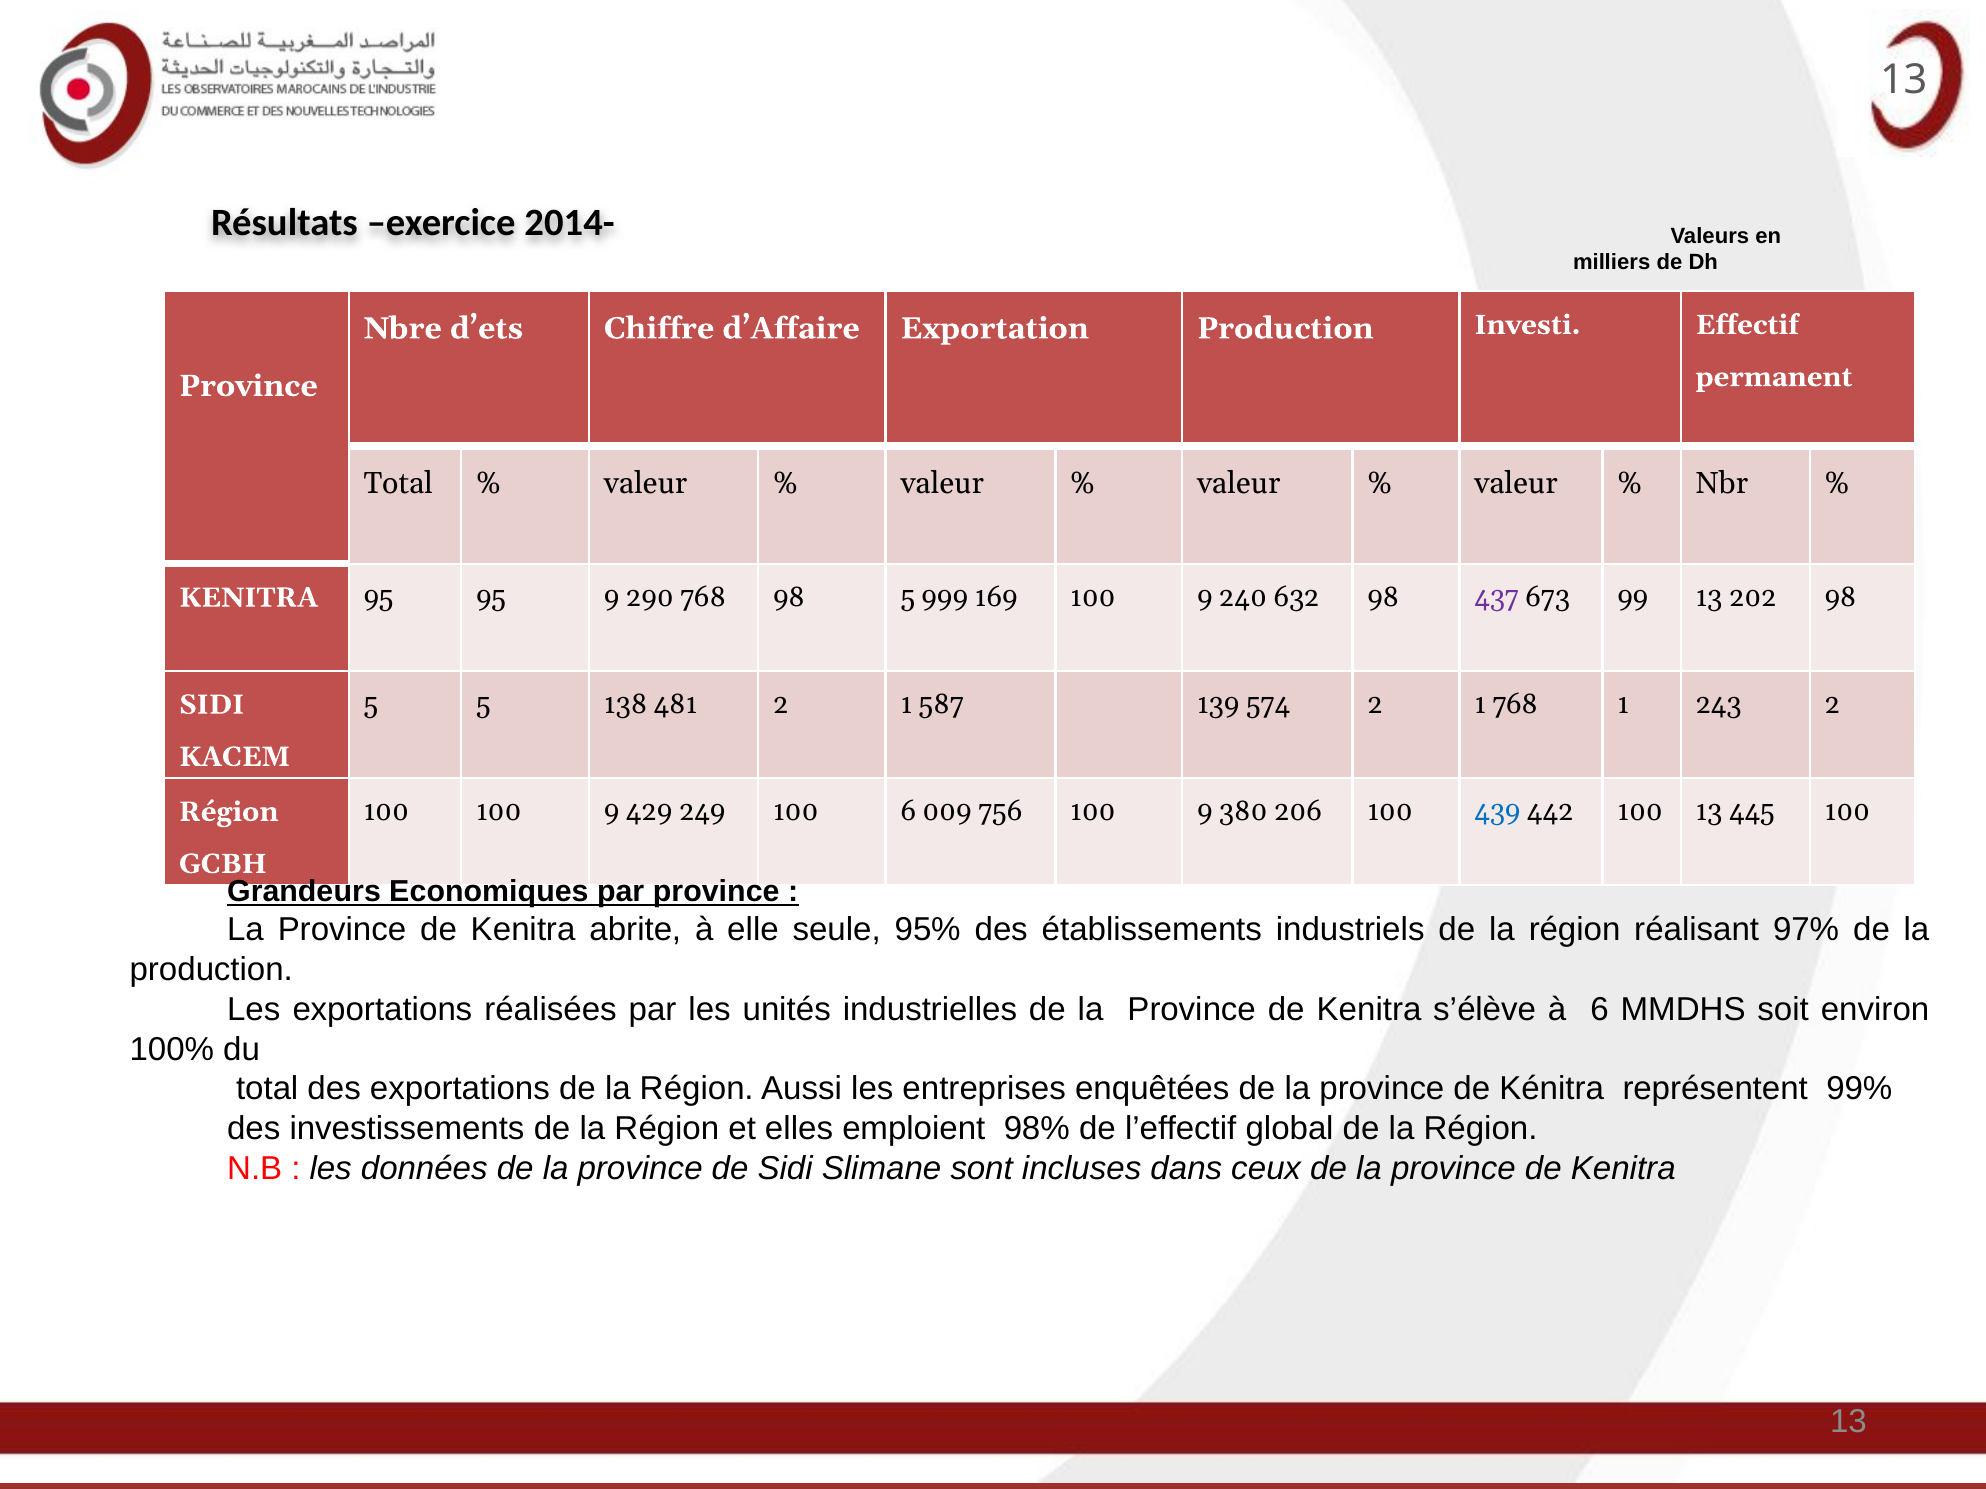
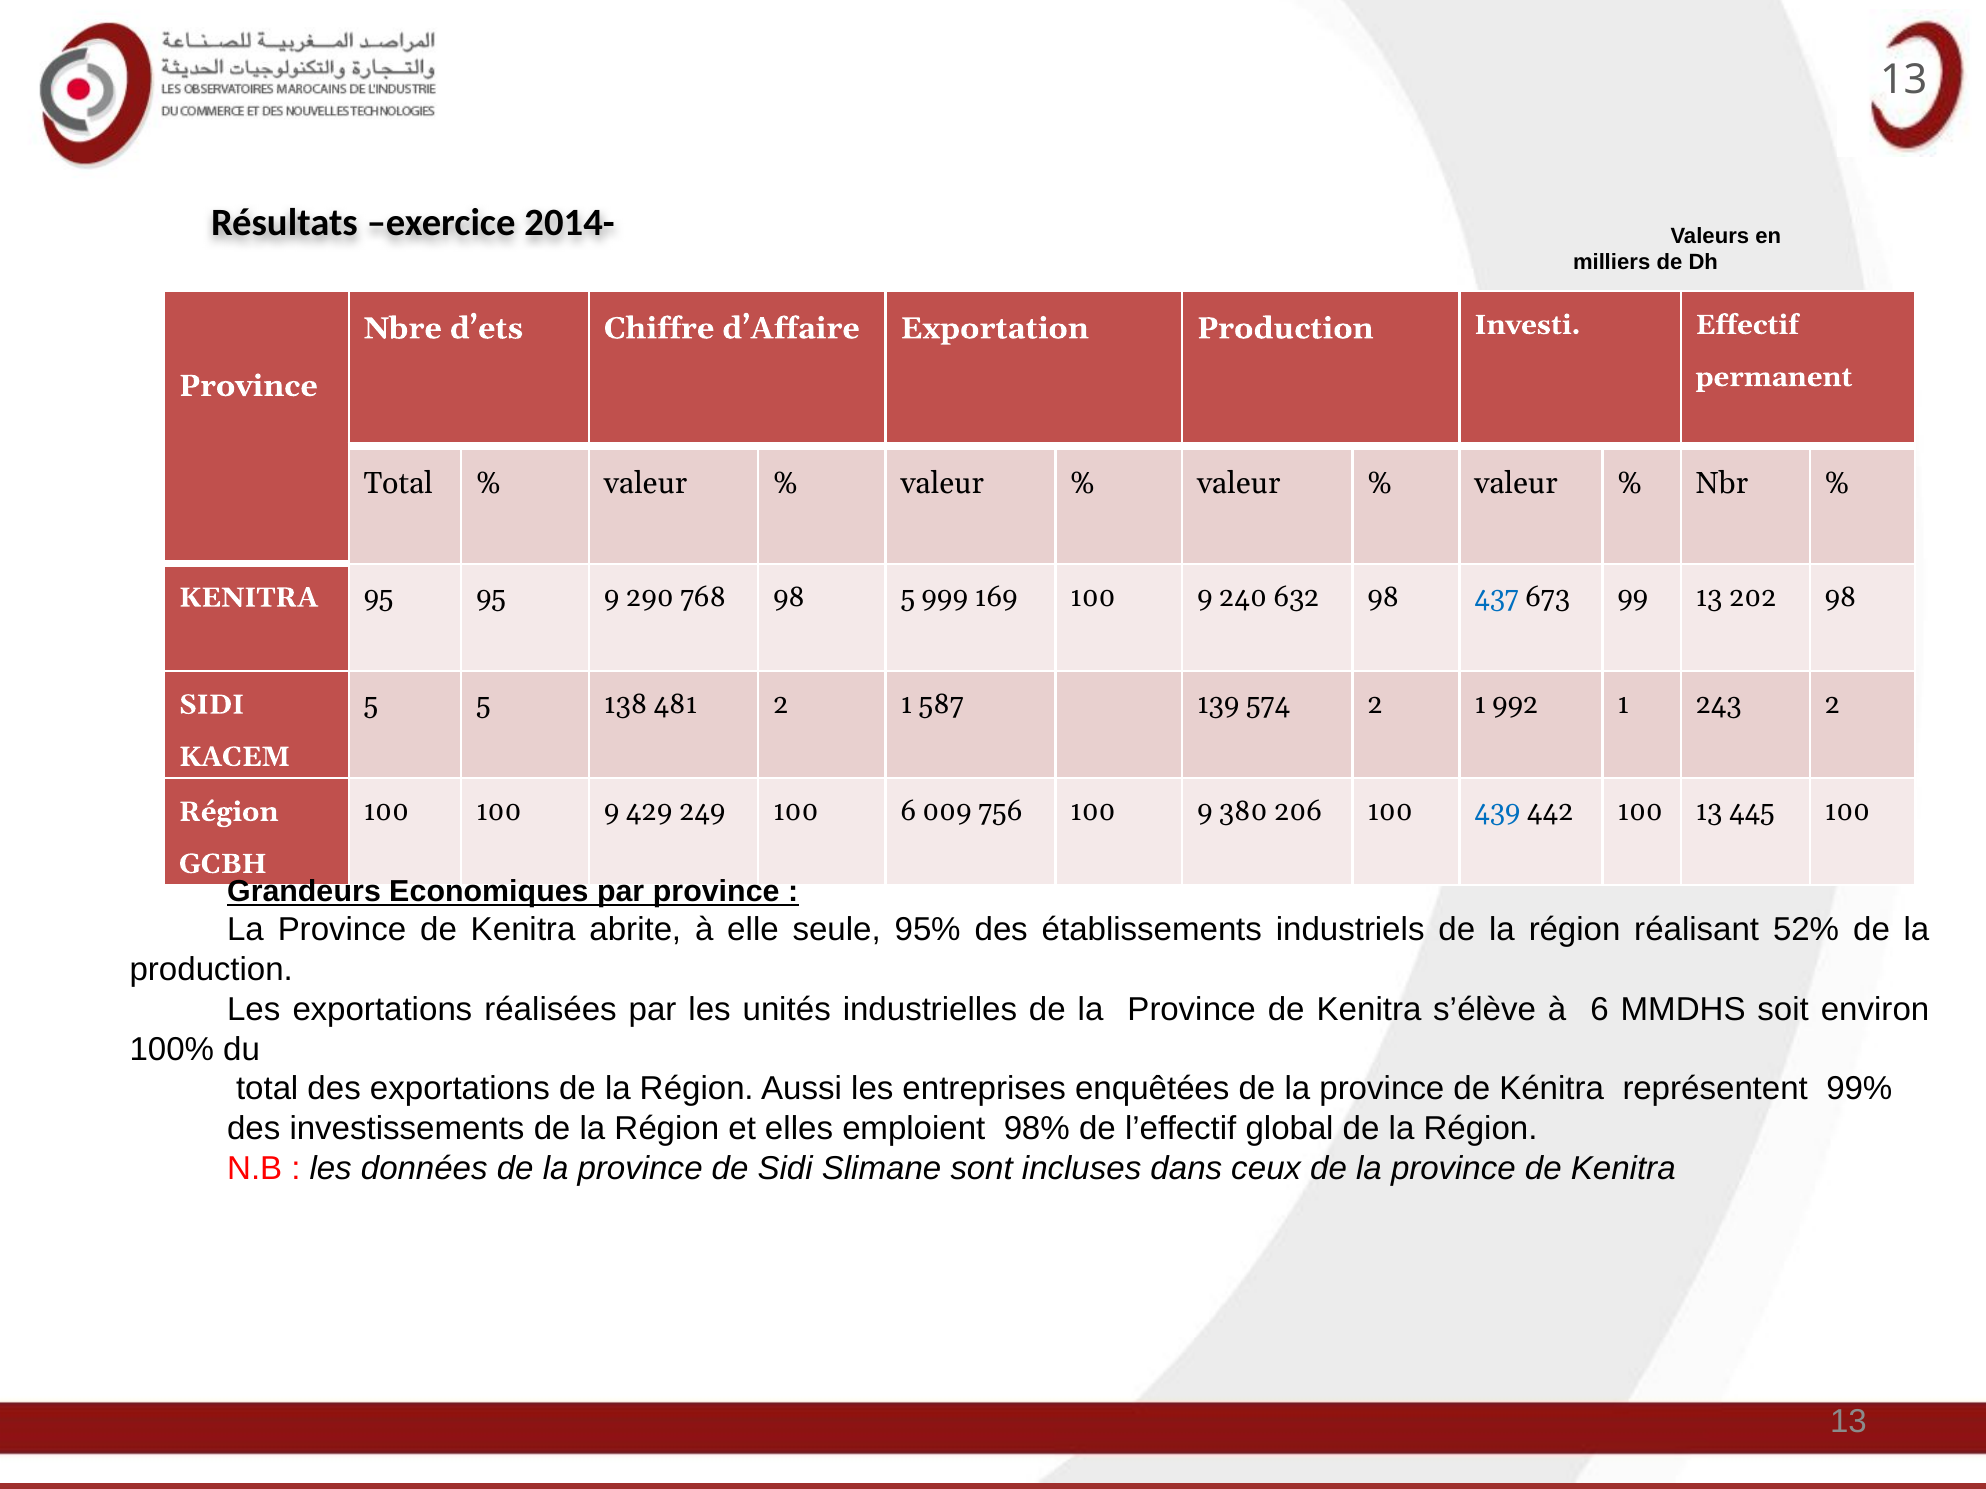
437 colour: purple -> blue (1497, 598)
1 768: 768 -> 992 (1515, 705)
97%: 97% -> 52% (1806, 930)
